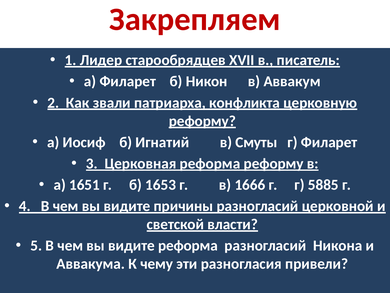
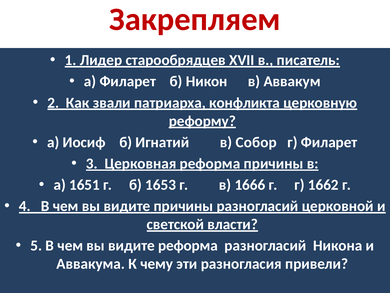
Смуты: Смуты -> Собор (256, 142)
реформа реформу: реформу -> причины (274, 163)
5885: 5885 -> 1662 (323, 185)
